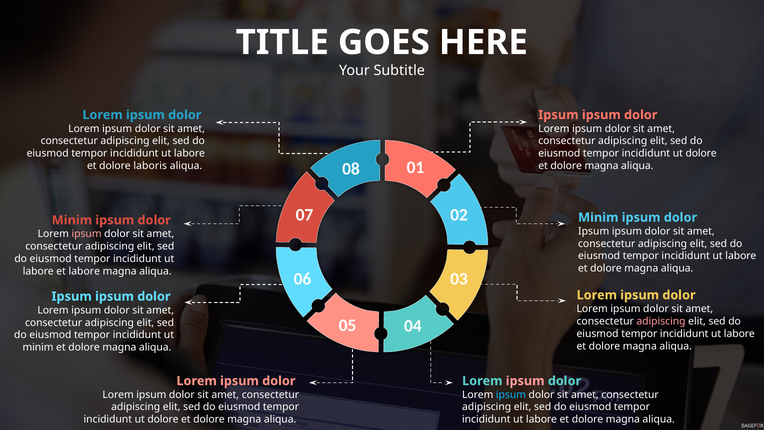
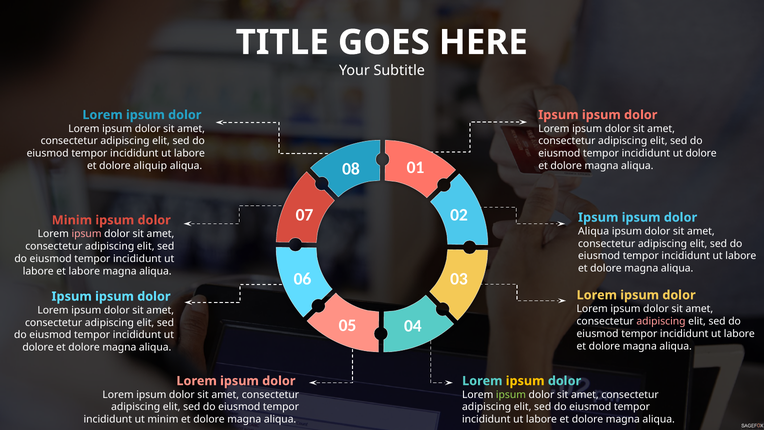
laboris: laboris -> aliquip (150, 166)
Minim: Minim -> Ipsum (598, 217)
Ipsum: Ipsum -> Aliqua (594, 231)
minim: minim -> dolore (38, 347)
ipsum colour: pink -> yellow (525, 381)
ipsum colour: light blue -> light green (511, 394)
dolore: dolore -> minim (163, 419)
